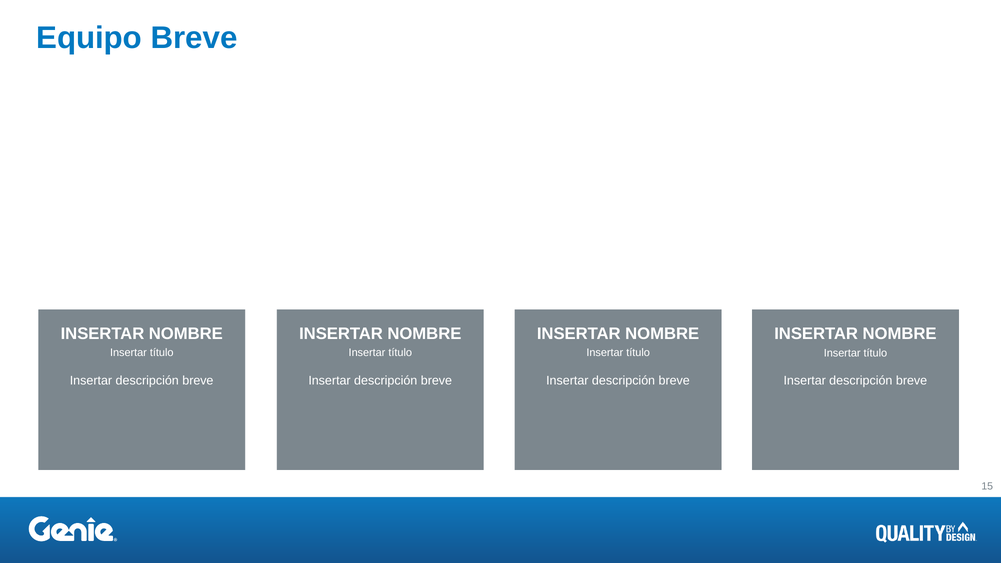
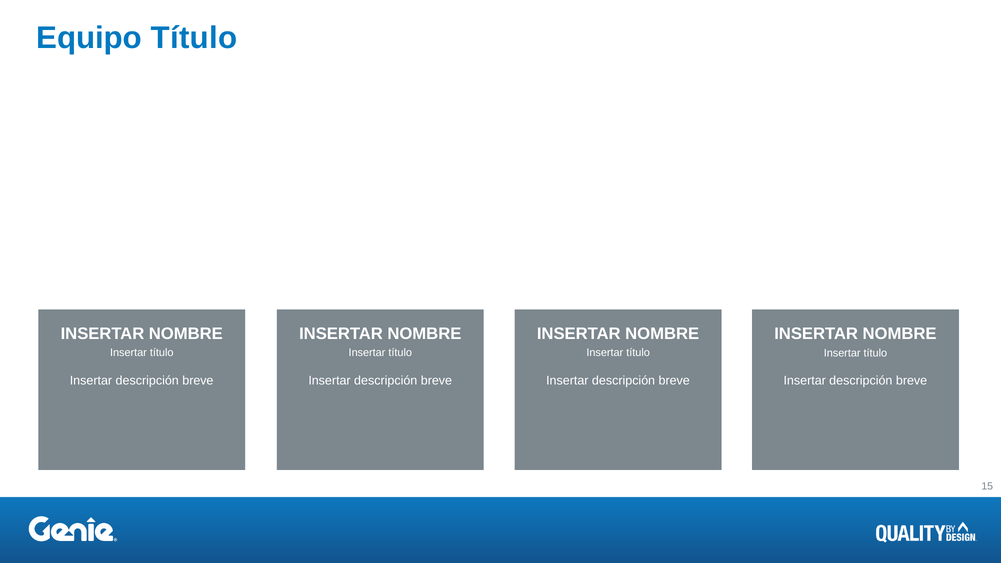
Equipo Breve: Breve -> Título (194, 38)
